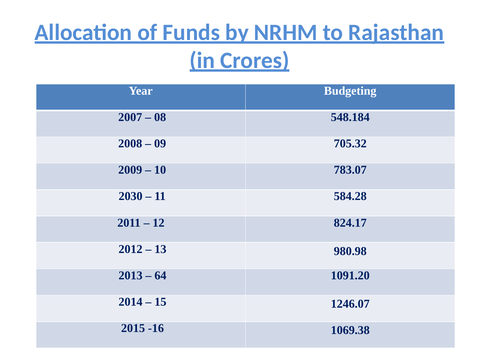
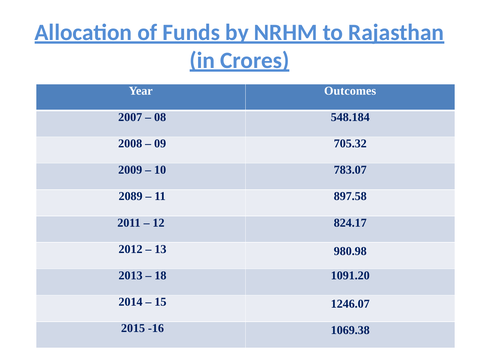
Budgeting: Budgeting -> Outcomes (350, 91)
2030: 2030 -> 2089 (131, 196)
584.28: 584.28 -> 897.58 (350, 196)
64: 64 -> 18 (160, 275)
